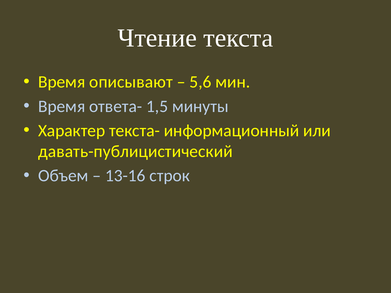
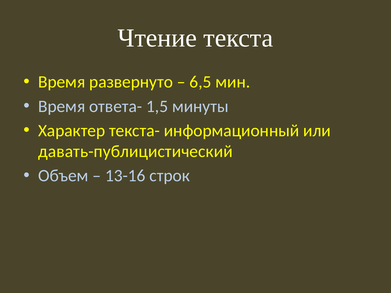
описывают: описывают -> развернуто (131, 82)
5,6: 5,6 -> 6,5 (200, 82)
